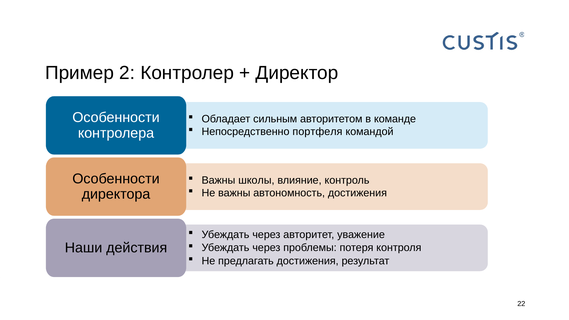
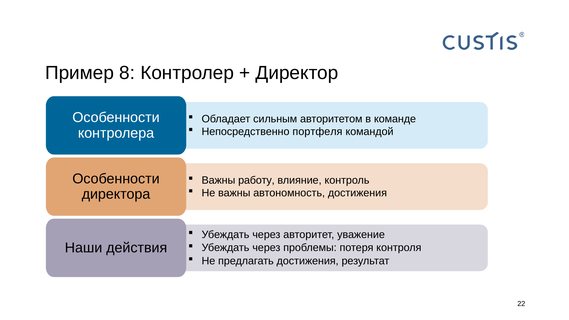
2: 2 -> 8 (127, 73)
школы: школы -> работу (256, 180)
